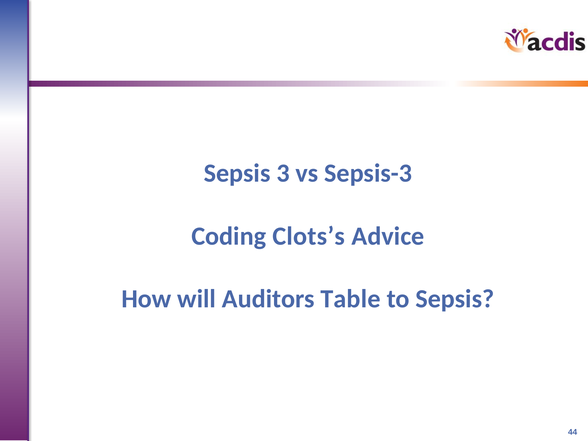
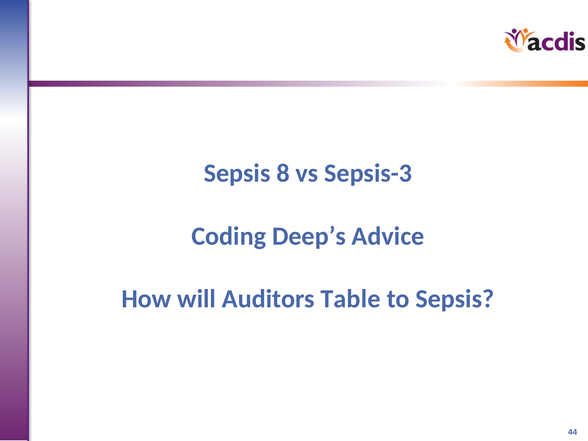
3: 3 -> 8 (283, 173)
Clots’s: Clots’s -> Deep’s (309, 236)
